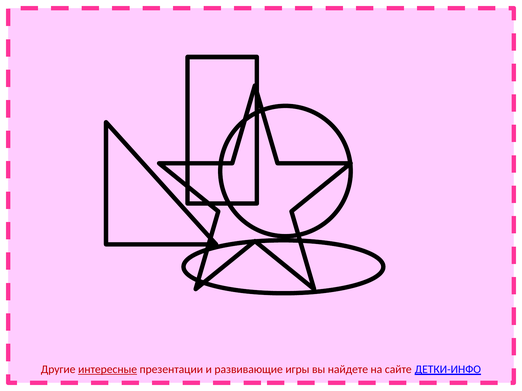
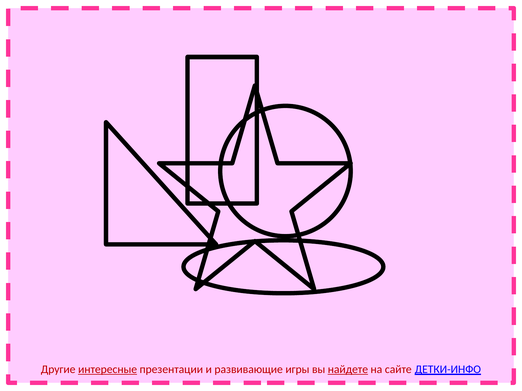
найдете underline: none -> present (348, 370)
